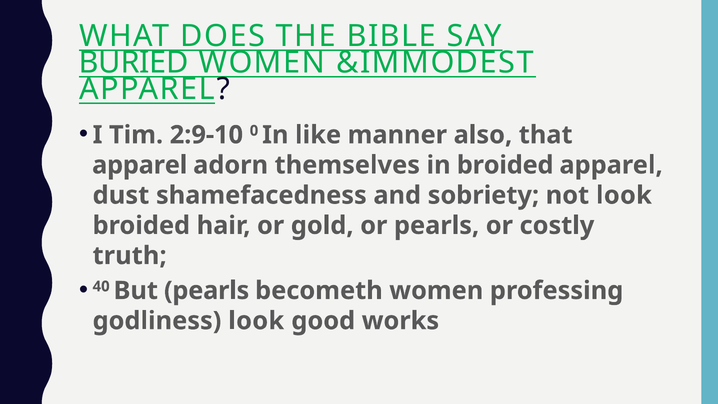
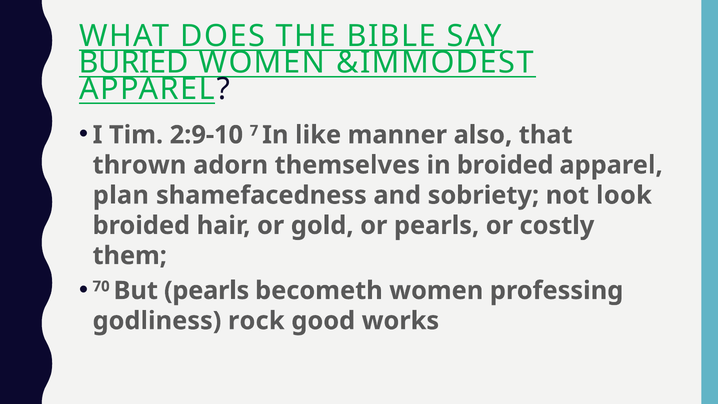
0: 0 -> 7 (254, 131)
apparel: apparel -> thrown (139, 165)
dust: dust -> plan (121, 195)
truth: truth -> them (130, 256)
40: 40 -> 70 (101, 286)
godliness look: look -> rock (256, 321)
